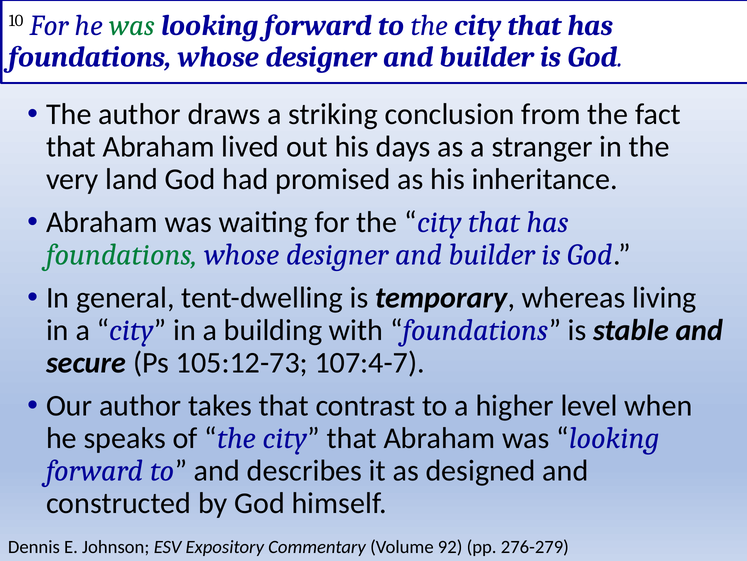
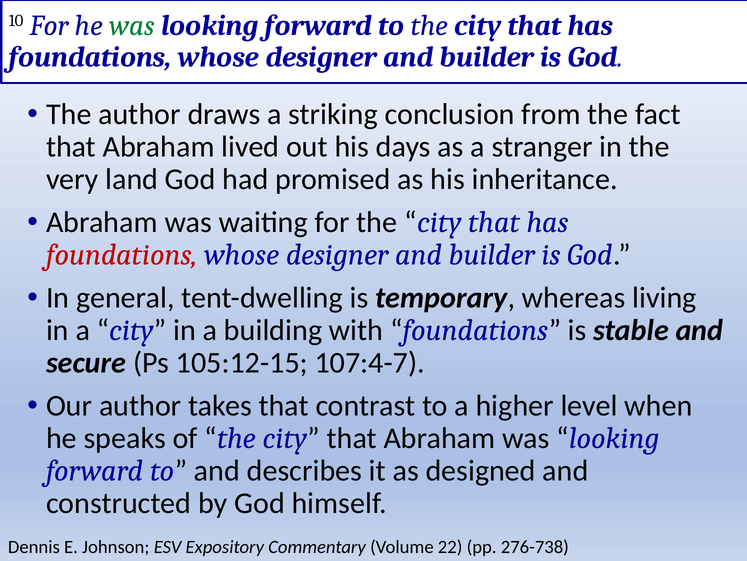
foundations colour: green -> red (122, 254)
105:12-73: 105:12-73 -> 105:12-15 (242, 362)
92: 92 -> 22 (450, 546)
276-279: 276-279 -> 276-738 (535, 546)
